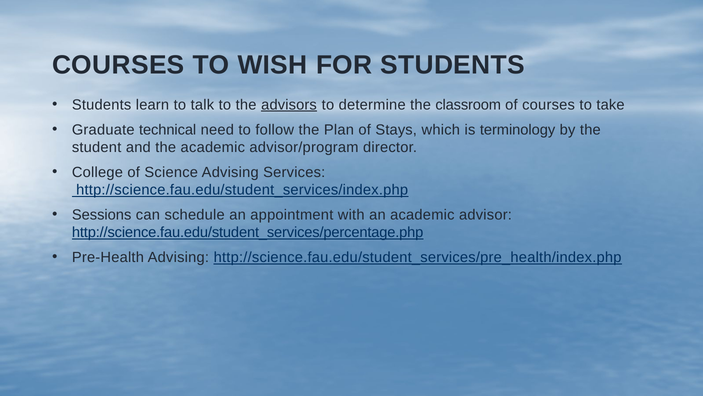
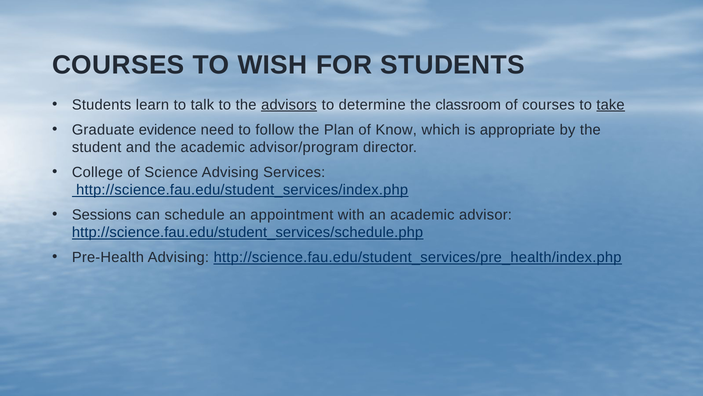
take underline: none -> present (611, 105)
technical: technical -> evidence (168, 130)
Stays: Stays -> Know (396, 130)
terminology: terminology -> appropriate (517, 130)
http://science.fau.edu/student_services/percentage.php: http://science.fau.edu/student_services/percentage.php -> http://science.fau.edu/student_services/schedule.php (248, 232)
